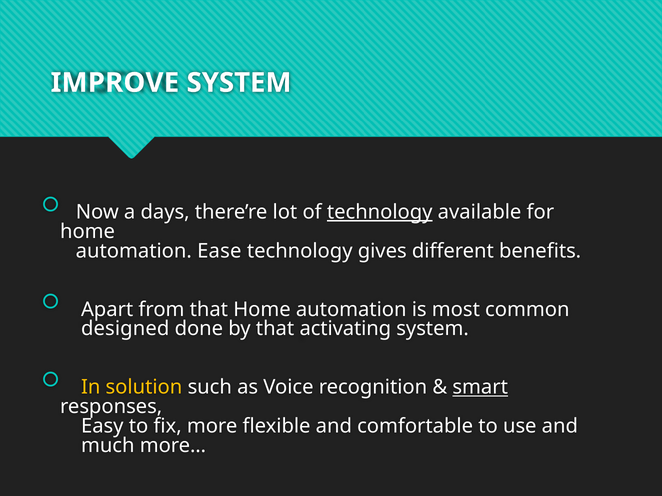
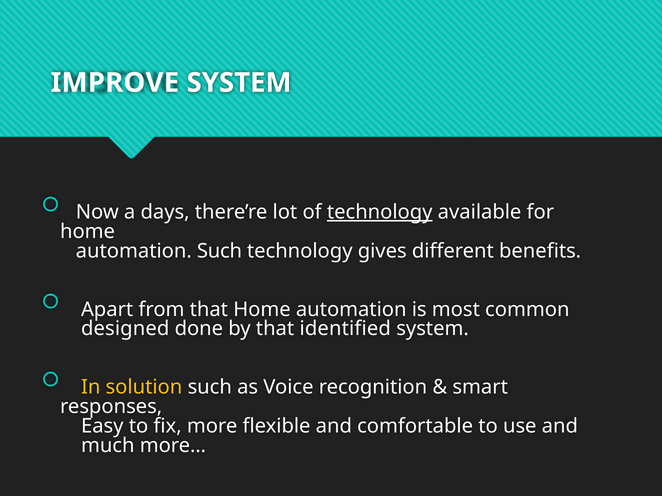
automation Ease: Ease -> Such (219, 251)
activating: activating -> identified (345, 329)
smart underline: present -> none (480, 388)
